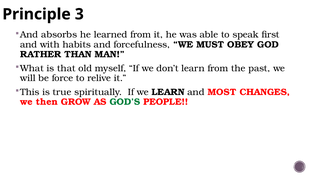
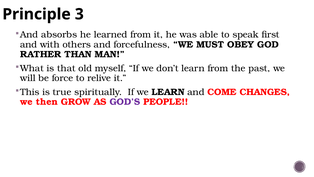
habits: habits -> others (77, 44)
MOST: MOST -> COME (222, 92)
GOD’S colour: green -> purple (125, 102)
